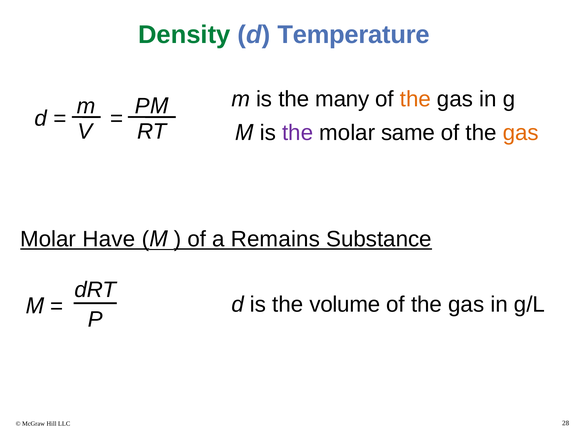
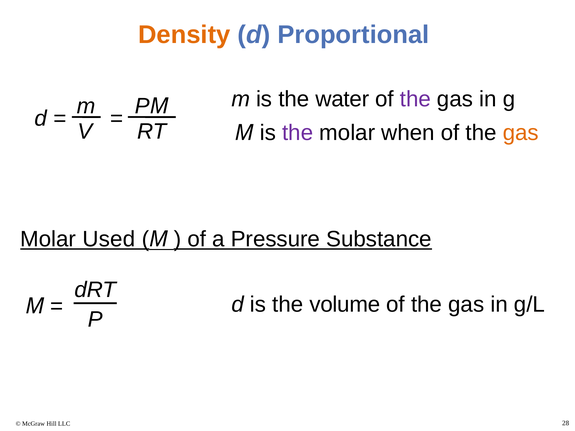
Density colour: green -> orange (184, 35)
Temperature: Temperature -> Proportional (353, 35)
many: many -> water (342, 99)
the colour: orange -> purple (415, 99)
same: same -> when (408, 133)
Have: Have -> Used (109, 239)
Remains: Remains -> Pressure (275, 239)
